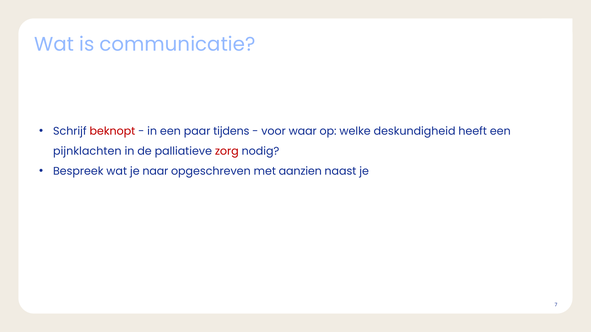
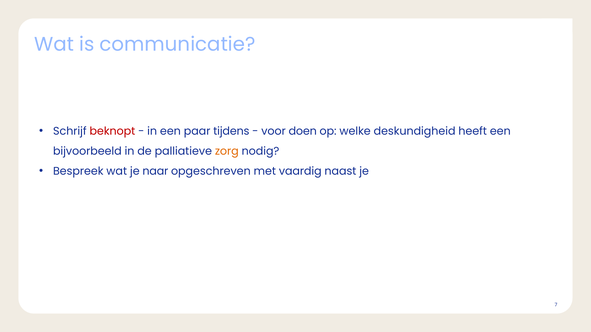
waar: waar -> doen (303, 131)
pijnklachten: pijnklachten -> bijvoorbeeld (87, 151)
zorg colour: red -> orange (227, 151)
aanzien: aanzien -> vaardig (300, 171)
